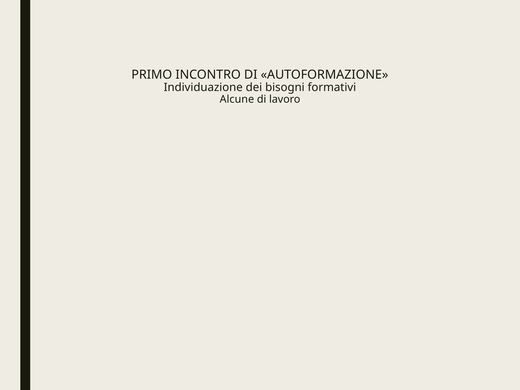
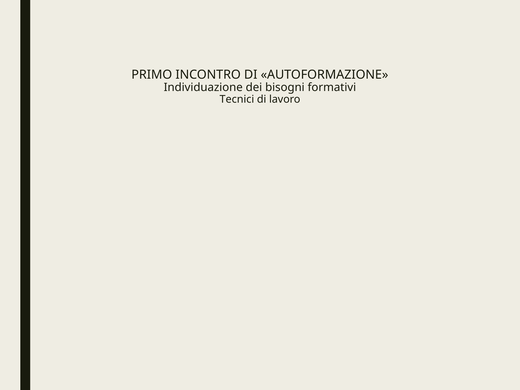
Alcune: Alcune -> Tecnici (237, 99)
